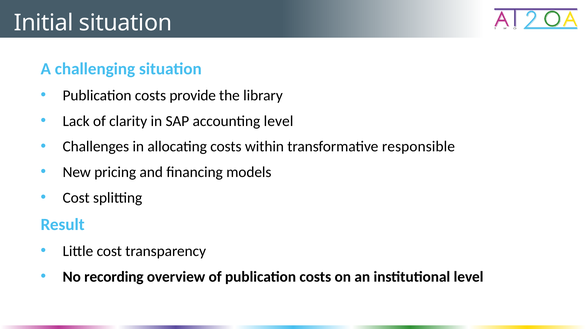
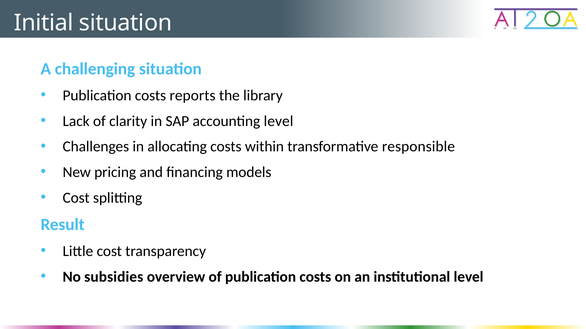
provide: provide -> reports (193, 96)
recording: recording -> subsidies (114, 277)
